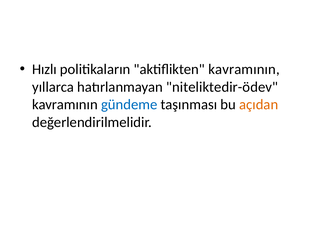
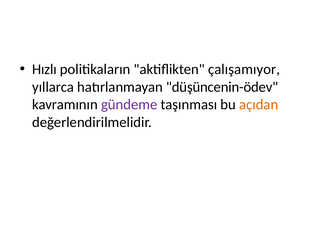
aktiflikten kavramının: kavramının -> çalışamıyor (244, 69)
niteliktedir-ödev: niteliktedir-ödev -> düşüncenin-ödev (222, 87)
gündeme colour: blue -> purple (129, 104)
